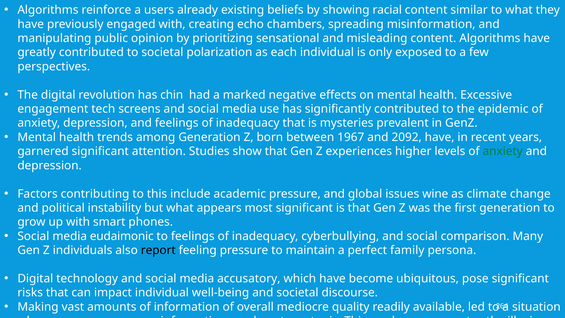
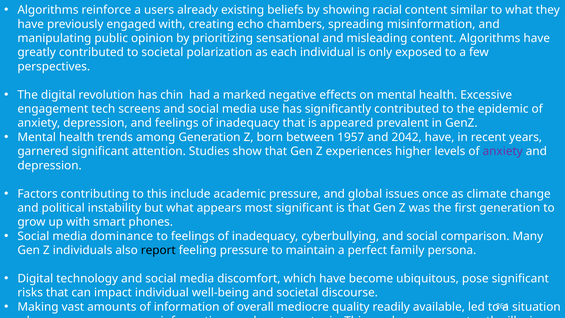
mysteries: mysteries -> appeared (347, 123)
1967: 1967 -> 1957 (351, 137)
2092: 2092 -> 2042 (407, 137)
anxiety colour: green -> purple (503, 151)
wine: wine -> once (435, 194)
eudaimonic: eudaimonic -> dominance (122, 236)
accusatory: accusatory -> discomfort (249, 278)
